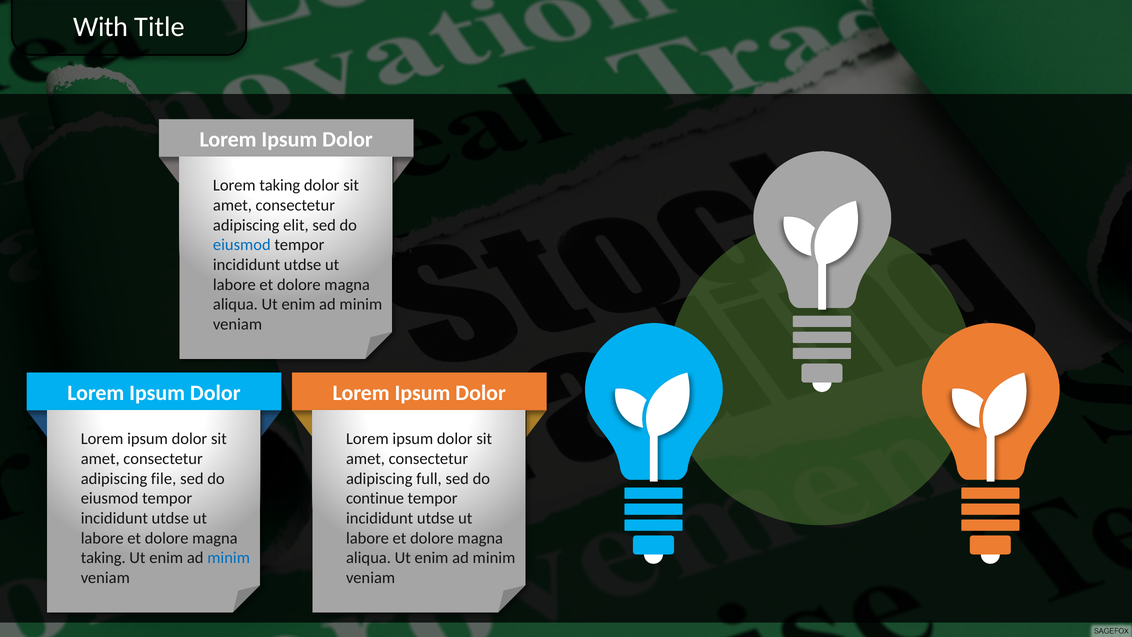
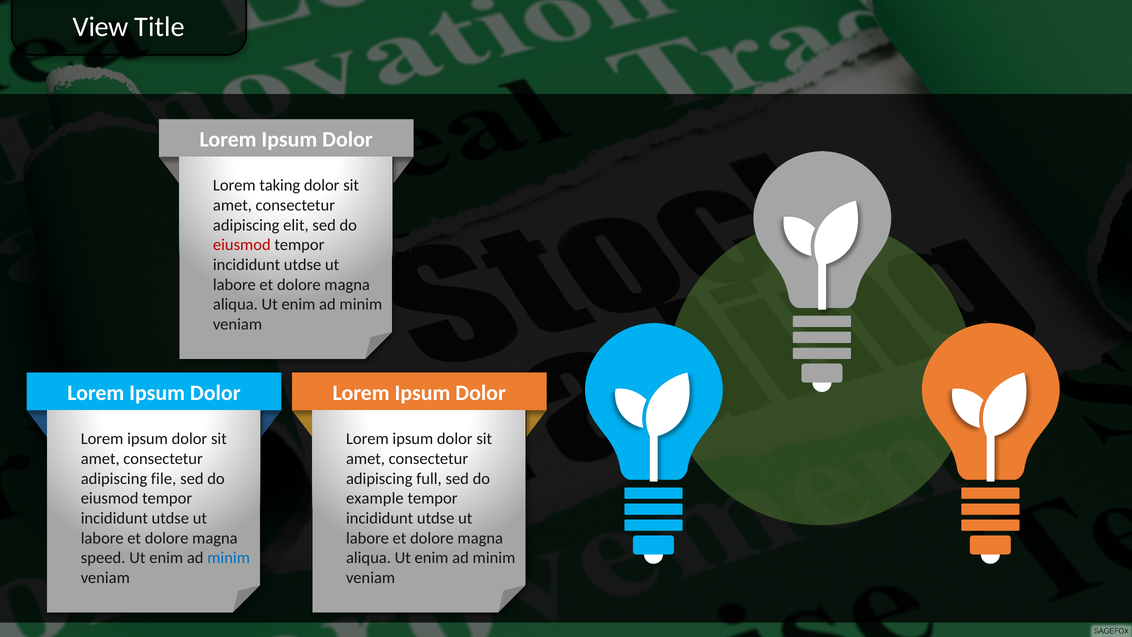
With: With -> View (101, 27)
eiusmod colour: blue -> red (242, 245)
continue: continue -> example (375, 498)
taking: taking -> speed (103, 558)
